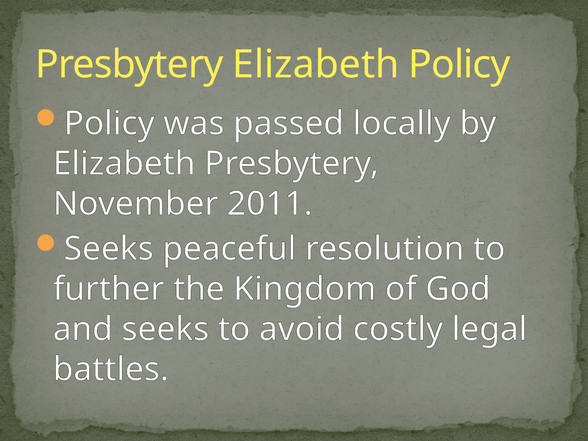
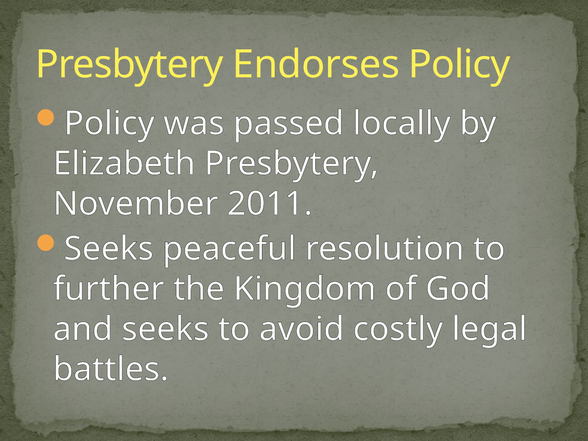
Presbytery Elizabeth: Elizabeth -> Endorses (316, 65)
